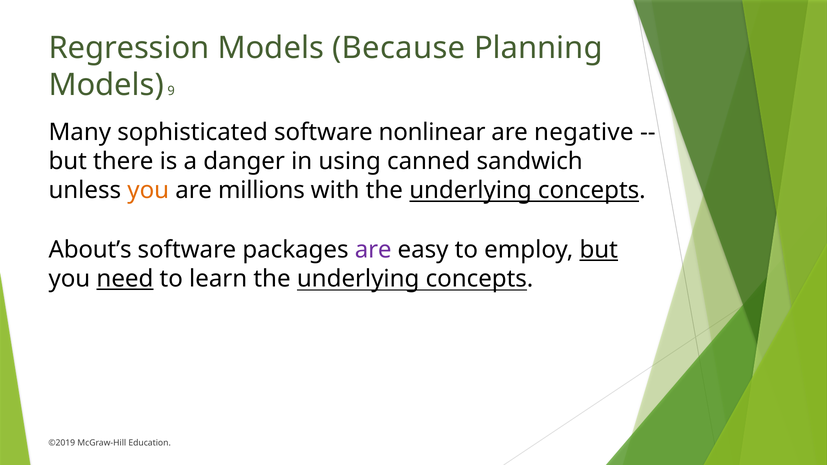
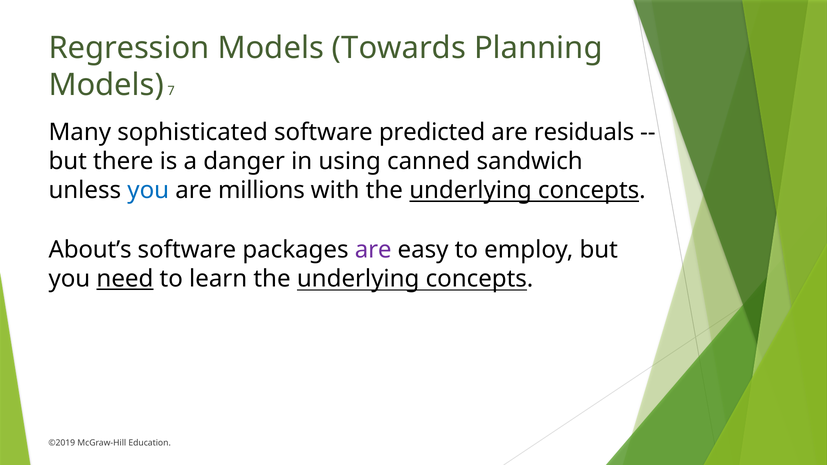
Because: Because -> Towards (399, 48)
9: 9 -> 7 (171, 91)
nonlinear: nonlinear -> predicted (432, 132)
negative: negative -> residuals (584, 132)
you colour: orange -> blue (148, 190)
but underline: present -> none (599, 250)
